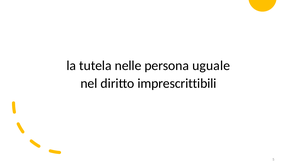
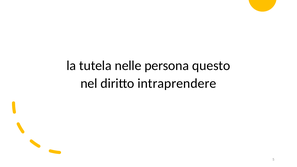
uguale: uguale -> questo (211, 66)
imprescrittibili: imprescrittibili -> intraprendere (177, 84)
